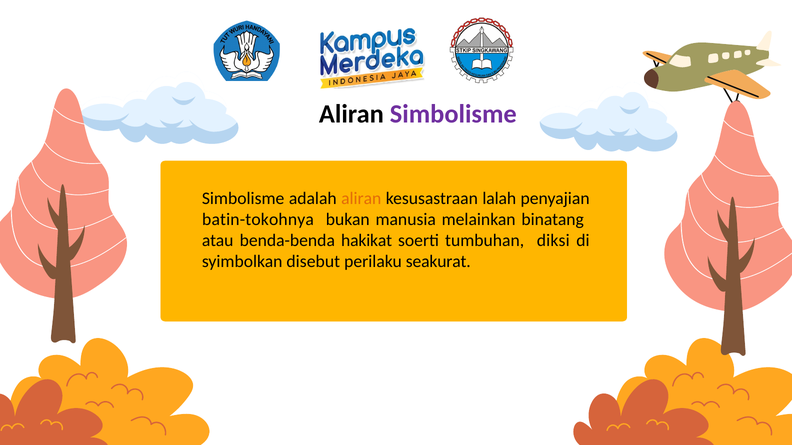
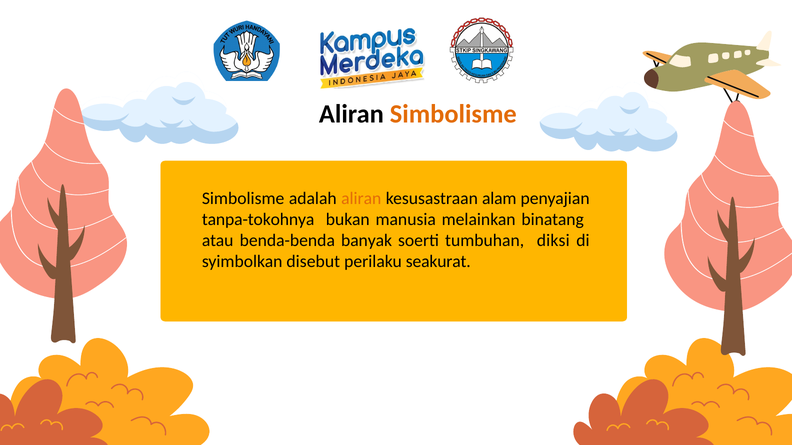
Simbolisme colour: purple -> orange (453, 114)
lalah: lalah -> alam (499, 198)
batin-tokohnya: batin-tokohnya -> tanpa-tokohnya (258, 220)
hakikat: hakikat -> banyak (367, 241)
